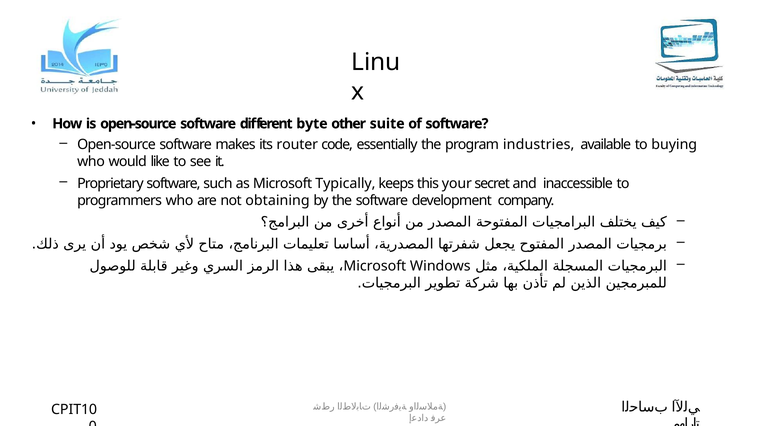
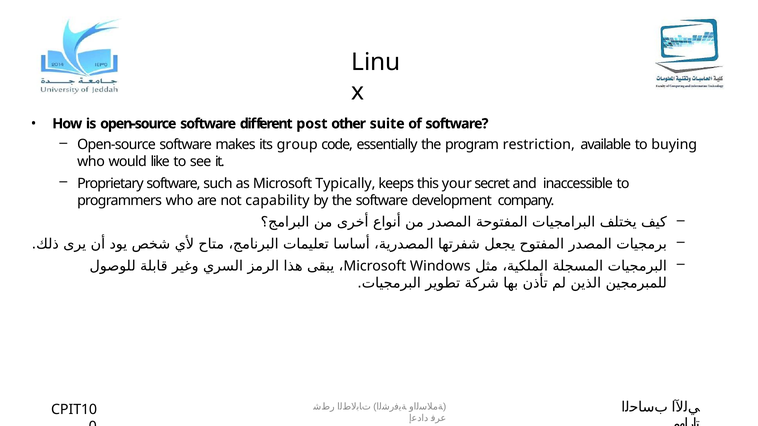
byte: byte -> post (312, 124)
router: router -> group (297, 145)
industries: industries -> restriction (539, 145)
obtaining: obtaining -> capability (277, 201)
